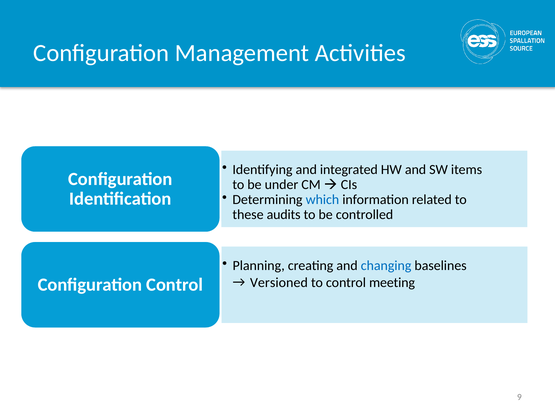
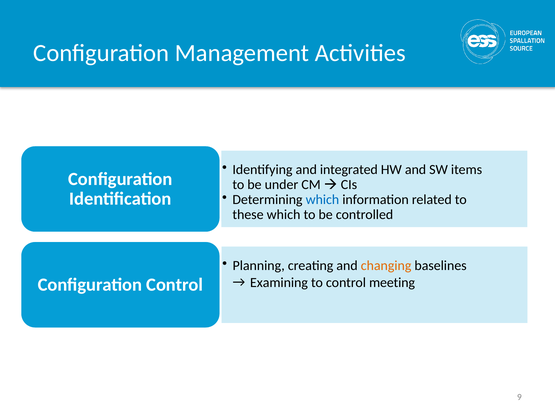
these audits: audits -> which (284, 215)
changing colour: blue -> orange (386, 266)
Versioned: Versioned -> Examining (279, 283)
